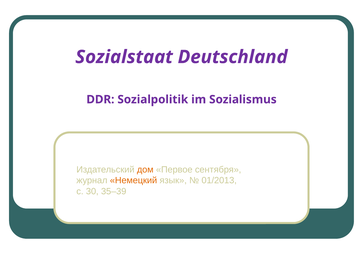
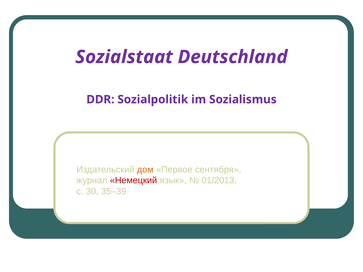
Немецкий colour: orange -> red (134, 181)
